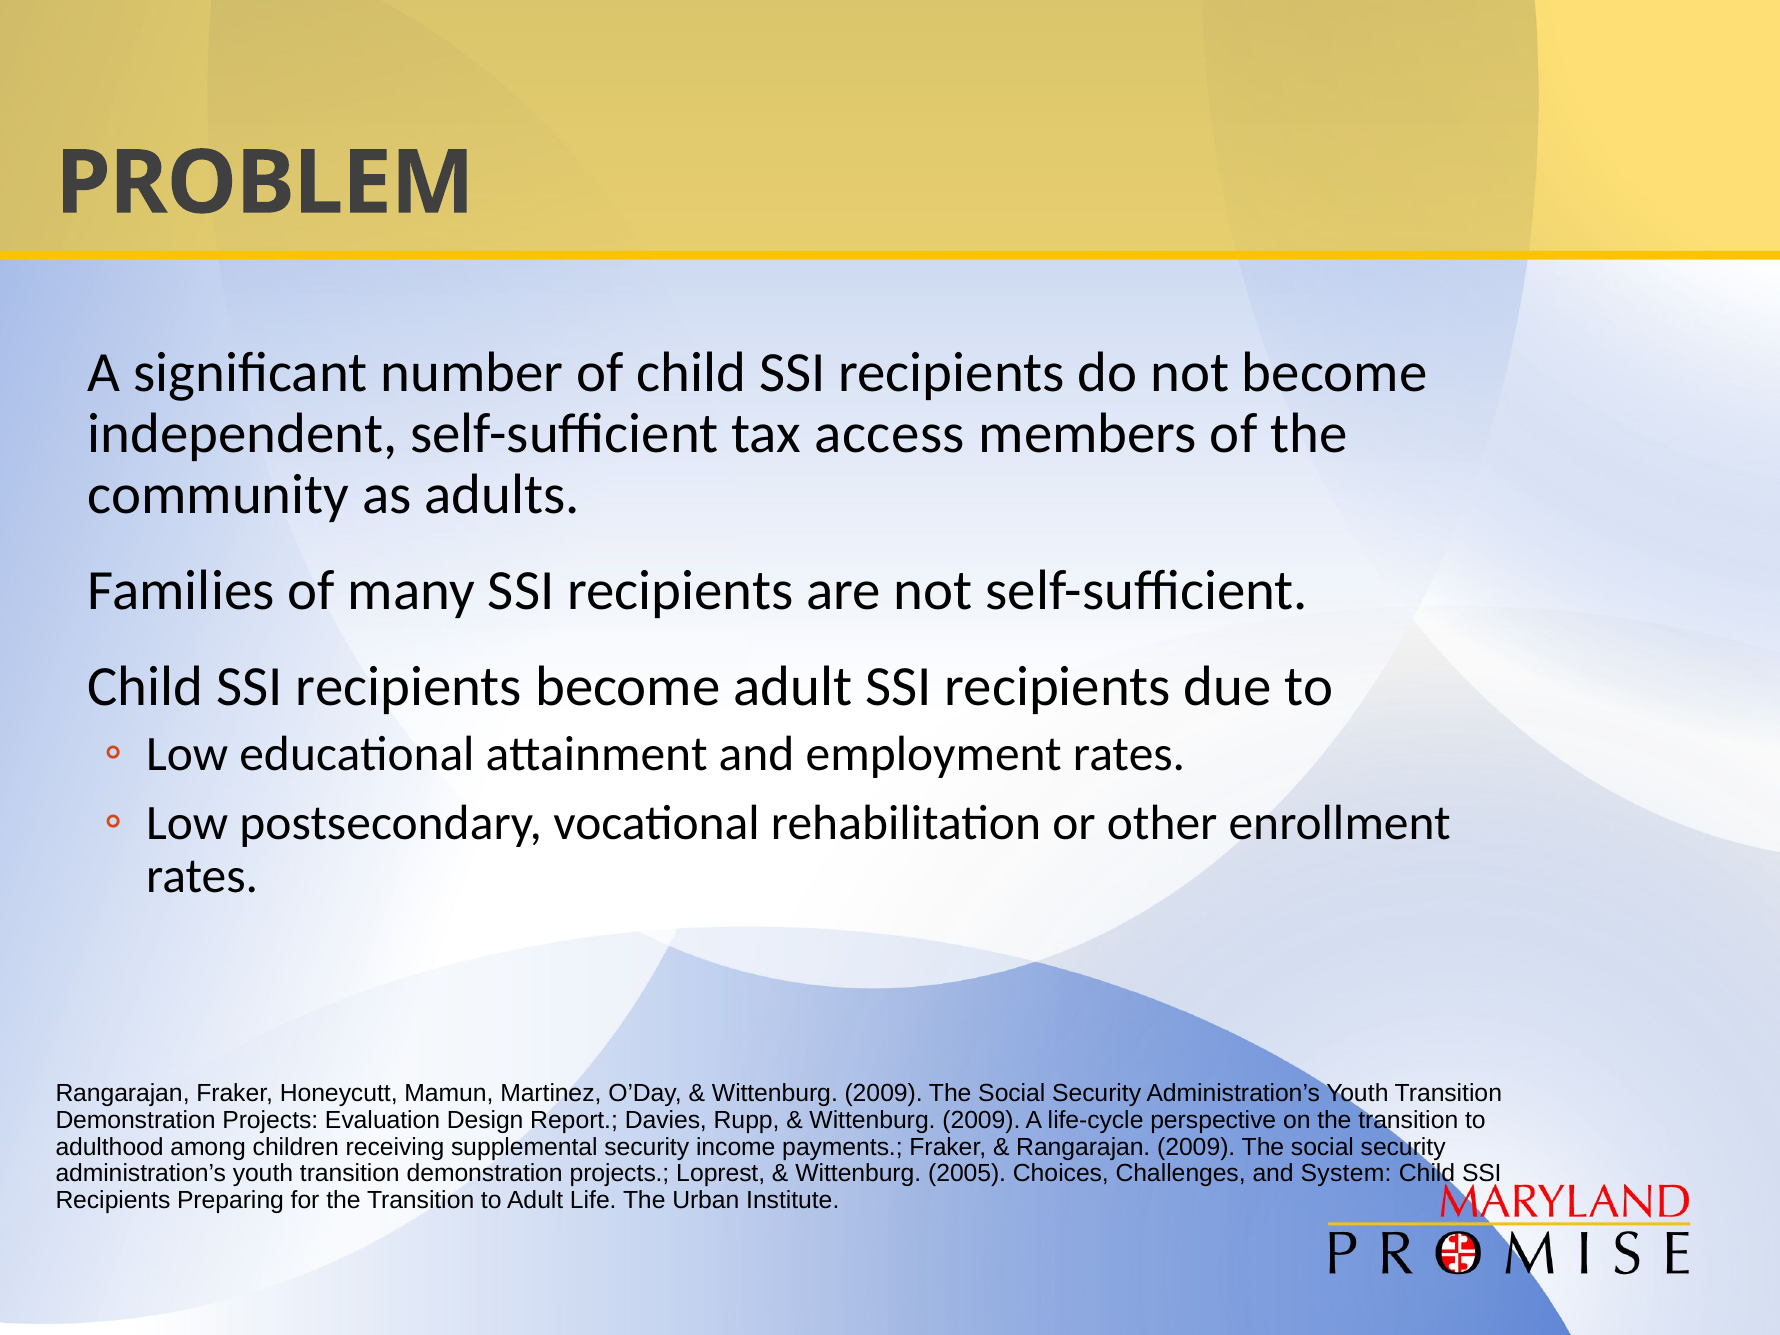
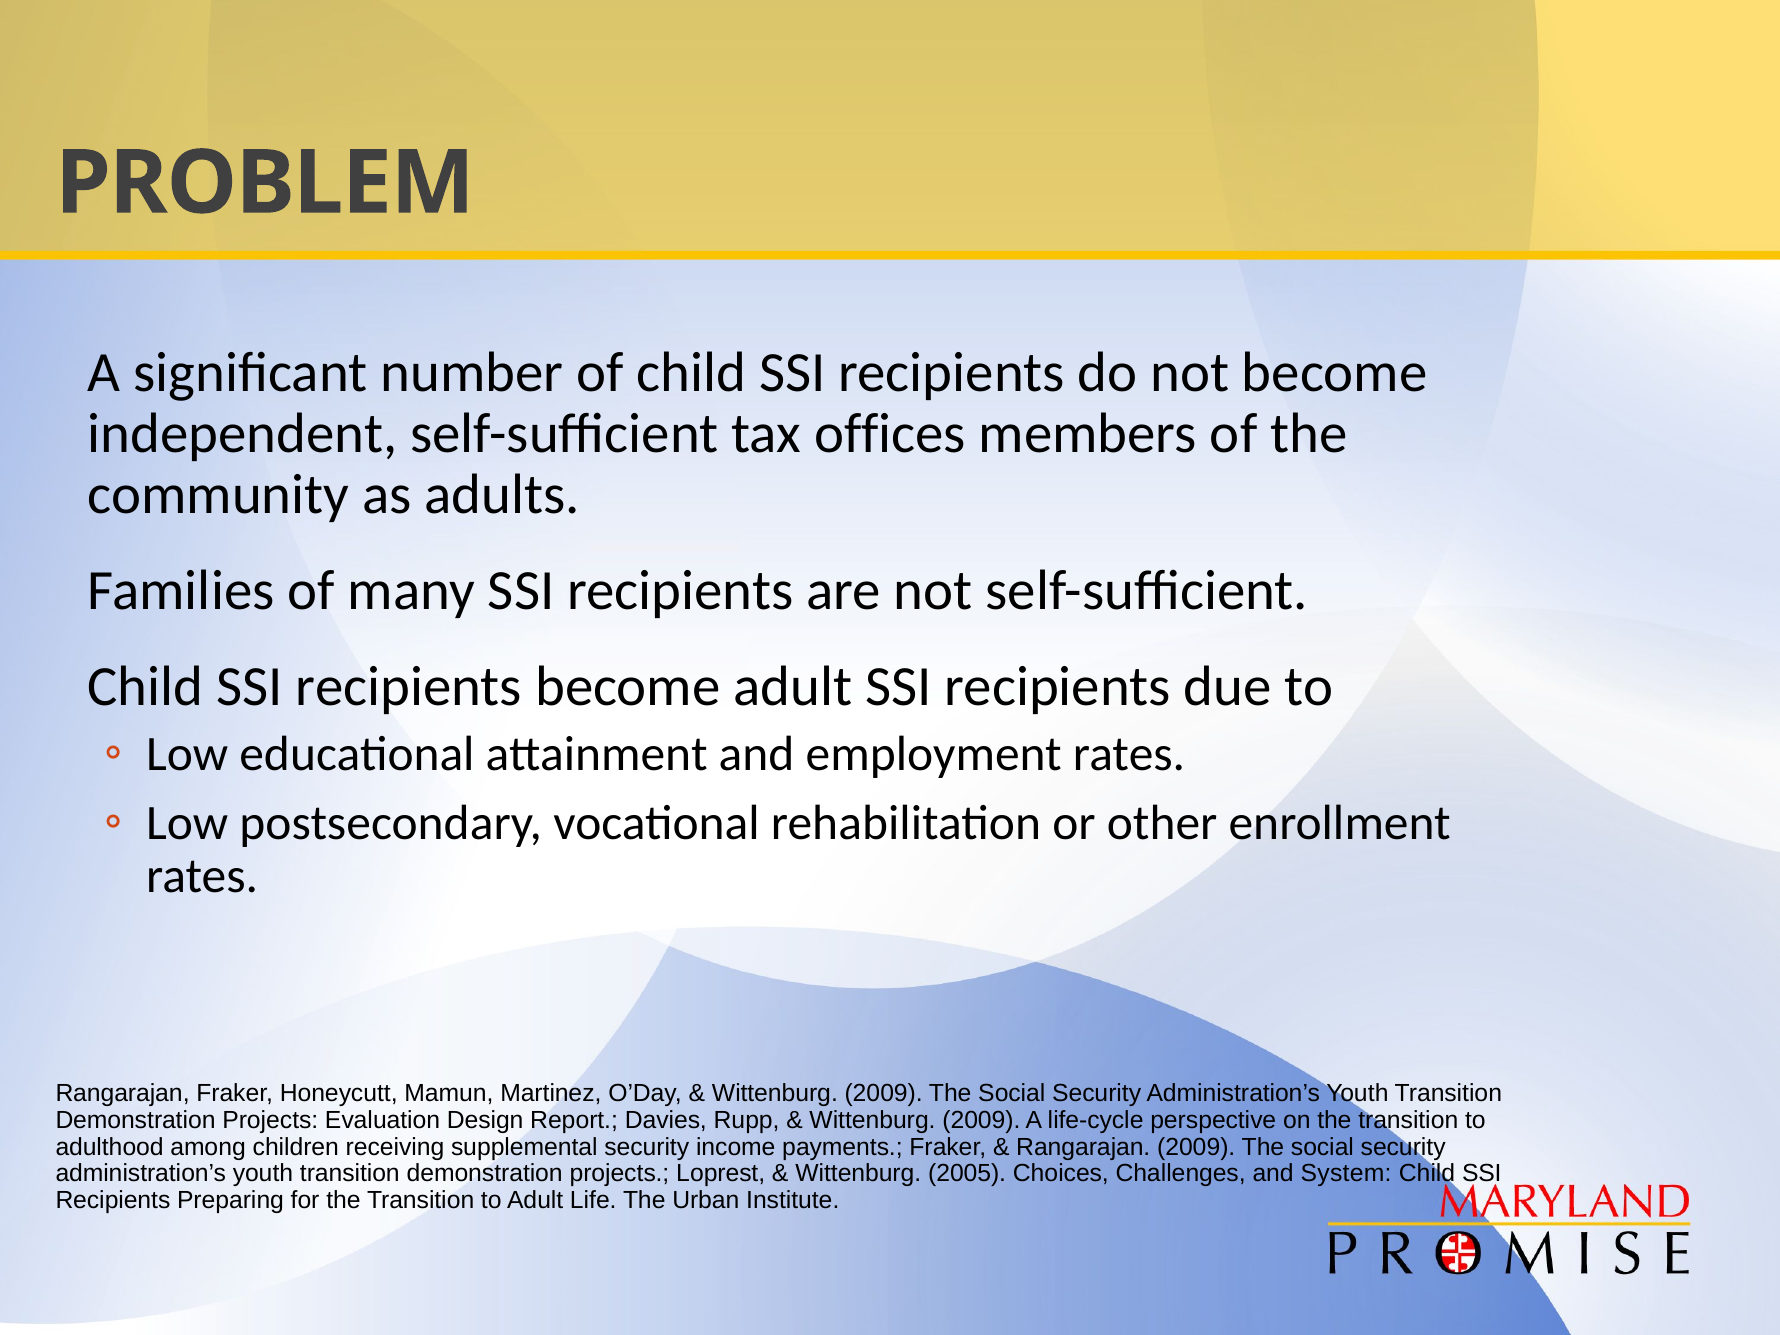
access: access -> offices (890, 434)
